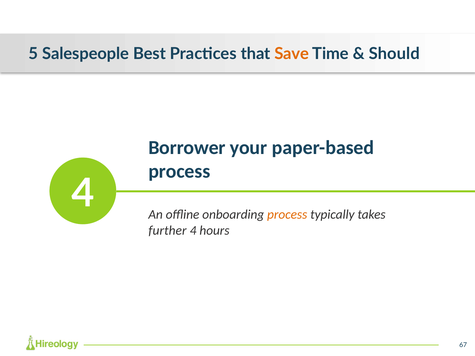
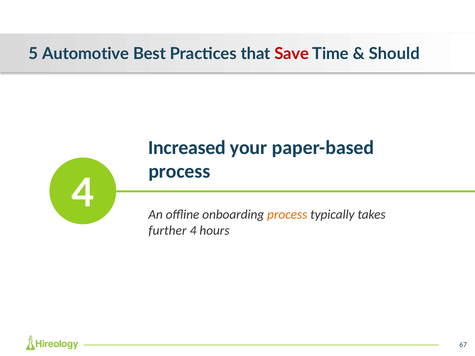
Salespeople: Salespeople -> Automotive (86, 54)
Save colour: orange -> red (292, 54)
Borrower: Borrower -> Increased (187, 148)
